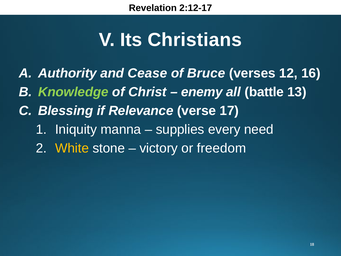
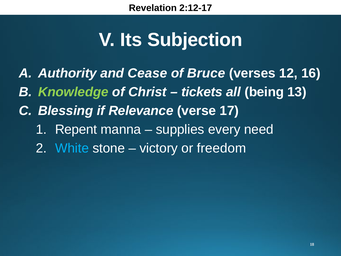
Christians: Christians -> Subjection (195, 40)
enemy: enemy -> tickets (202, 92)
battle: battle -> being (264, 92)
Iniquity: Iniquity -> Repent (76, 129)
White colour: yellow -> light blue (72, 148)
